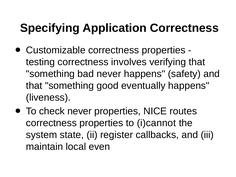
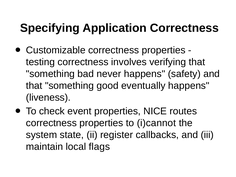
check never: never -> event (79, 111)
even: even -> flags (99, 147)
